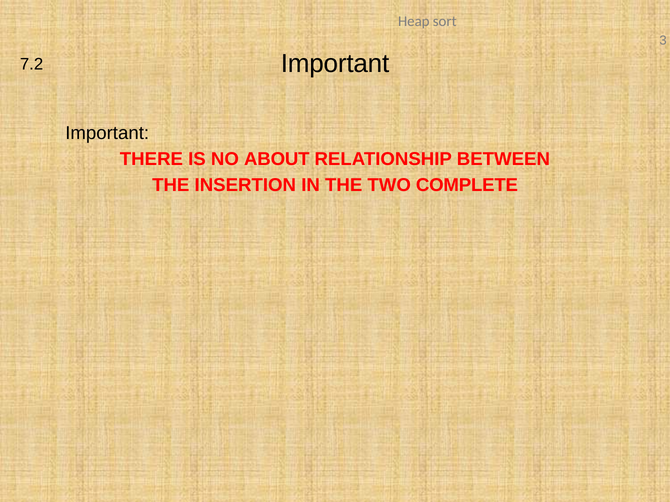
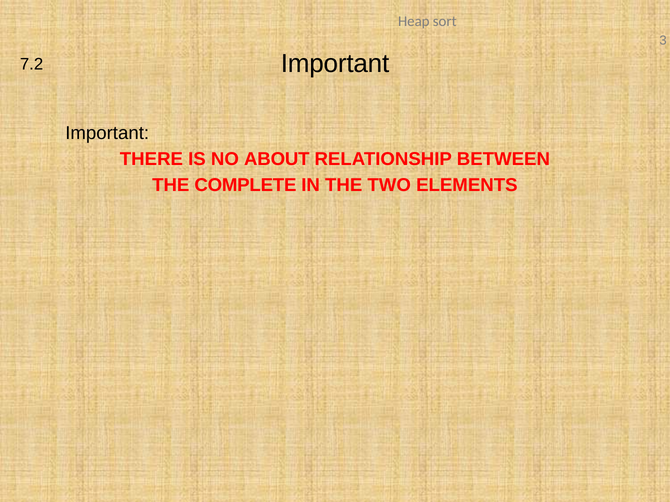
INSERTION: INSERTION -> COMPLETE (245, 185)
COMPLETE: COMPLETE -> ELEMENTS (467, 185)
